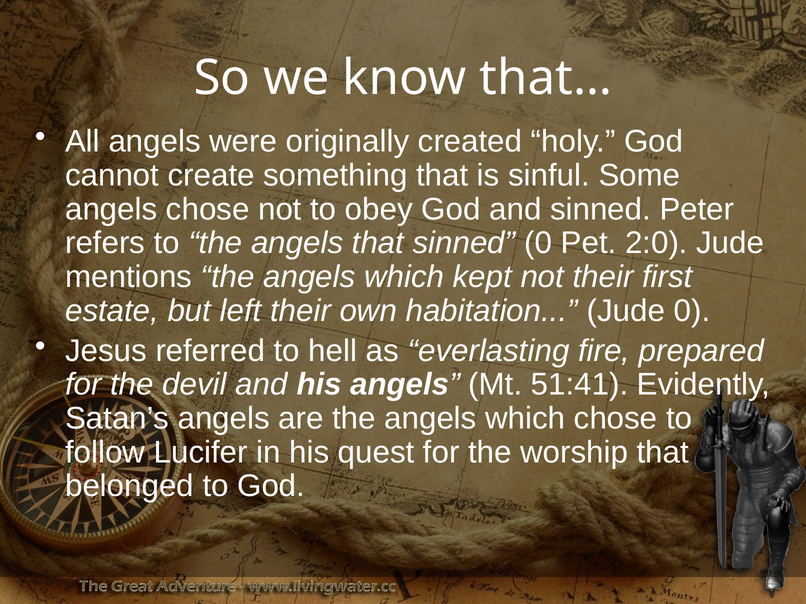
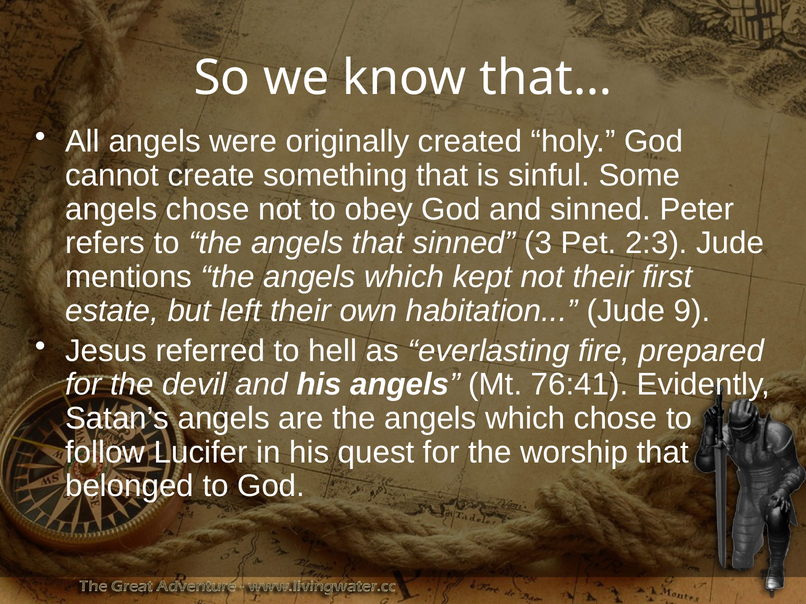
sinned 0: 0 -> 3 (538, 243)
2:0: 2:0 -> 2:3 (656, 243)
Jude 0: 0 -> 9 (692, 311)
51:41: 51:41 -> 76:41 (580, 385)
